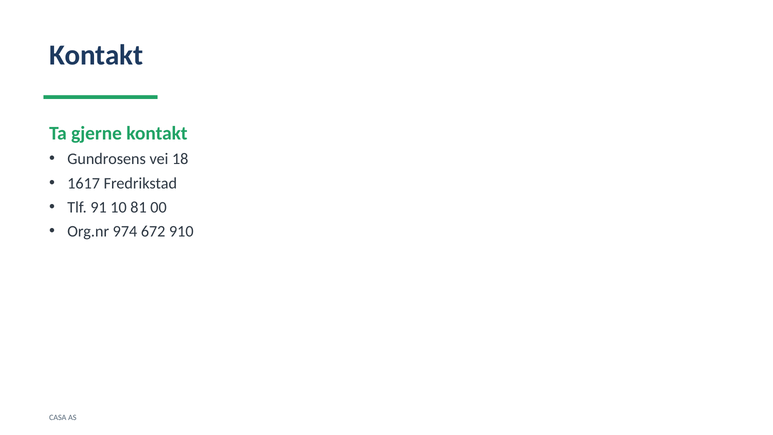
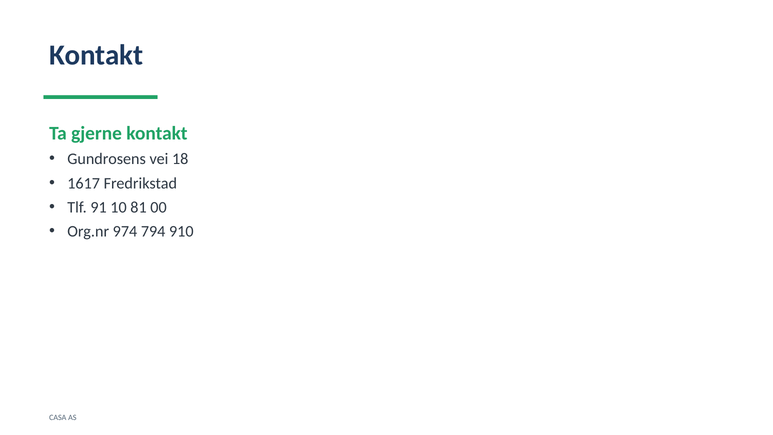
672: 672 -> 794 (153, 231)
